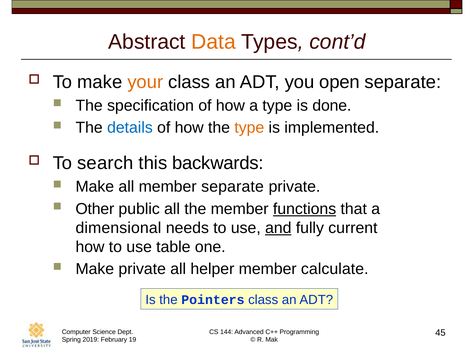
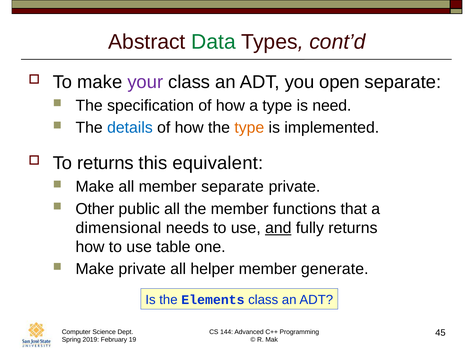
Data colour: orange -> green (214, 42)
your colour: orange -> purple (145, 82)
done: done -> need (332, 105)
To search: search -> returns (105, 163)
backwards: backwards -> equivalent (218, 163)
functions underline: present -> none (305, 209)
fully current: current -> returns (353, 228)
calculate: calculate -> generate (335, 269)
Pointers: Pointers -> Elements (213, 299)
